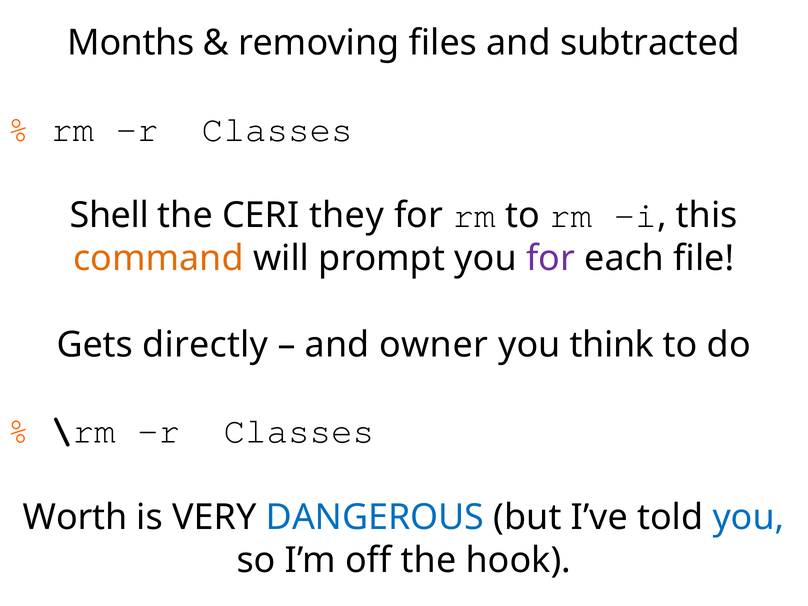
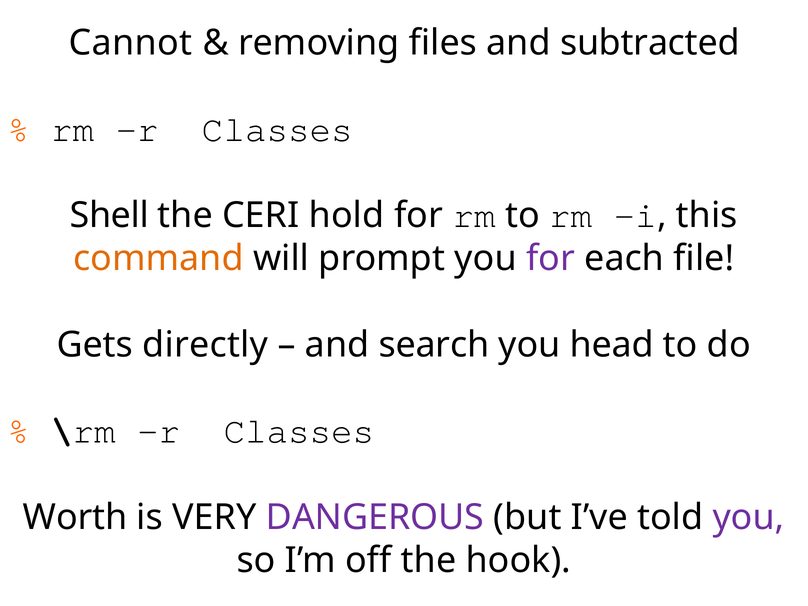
Months: Months -> Cannot (131, 43)
they: they -> hold (347, 216)
owner: owner -> search (434, 345)
think: think -> head (612, 345)
DANGEROUS colour: blue -> purple (375, 517)
you colour: blue -> purple (748, 517)
